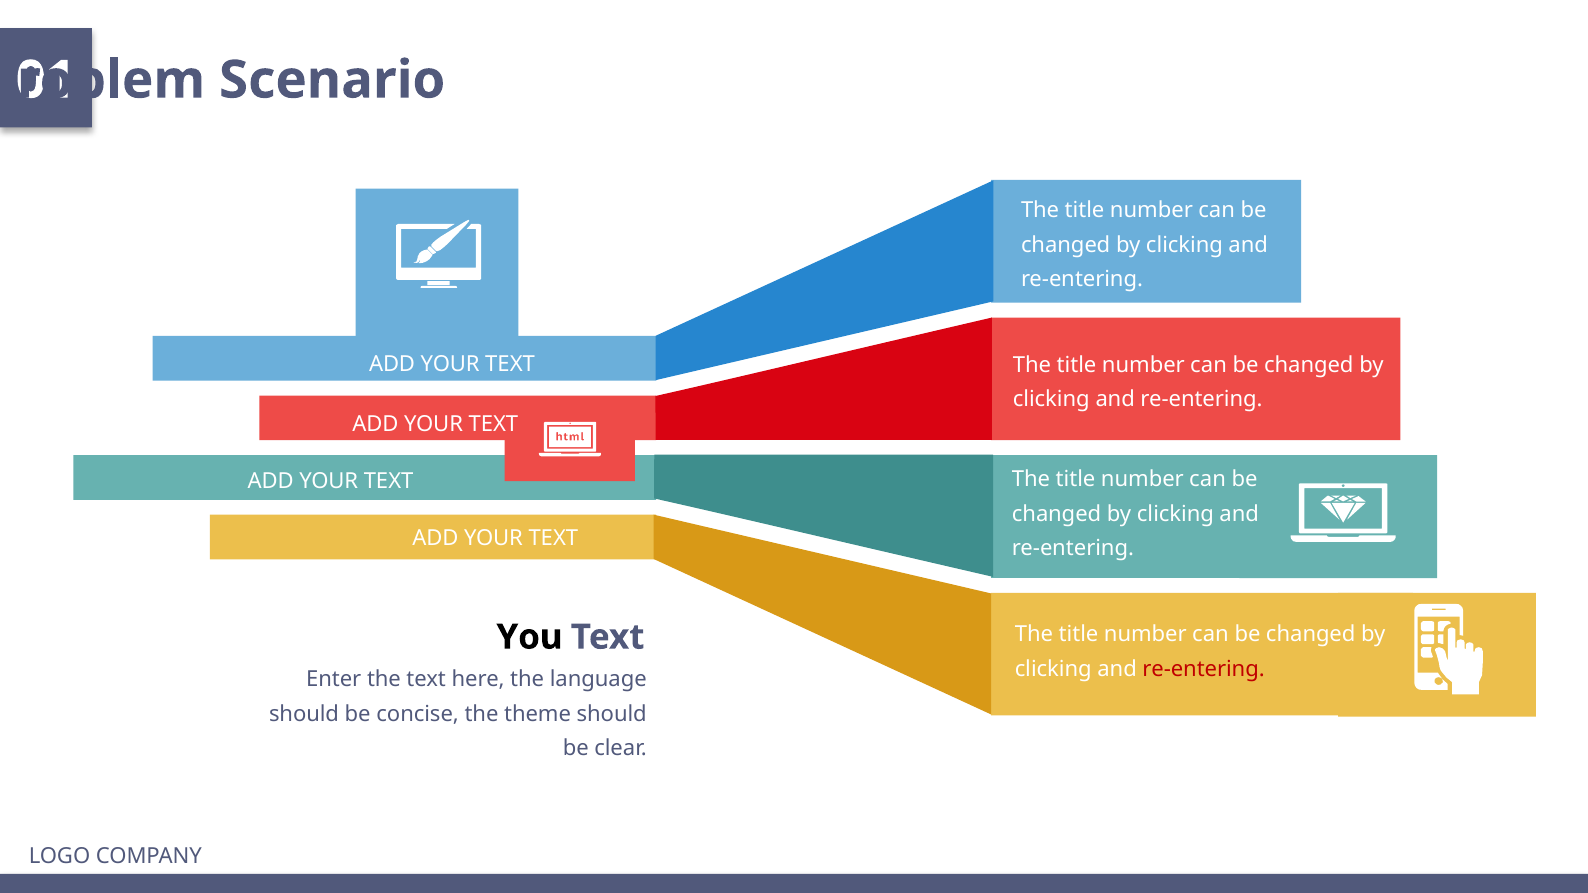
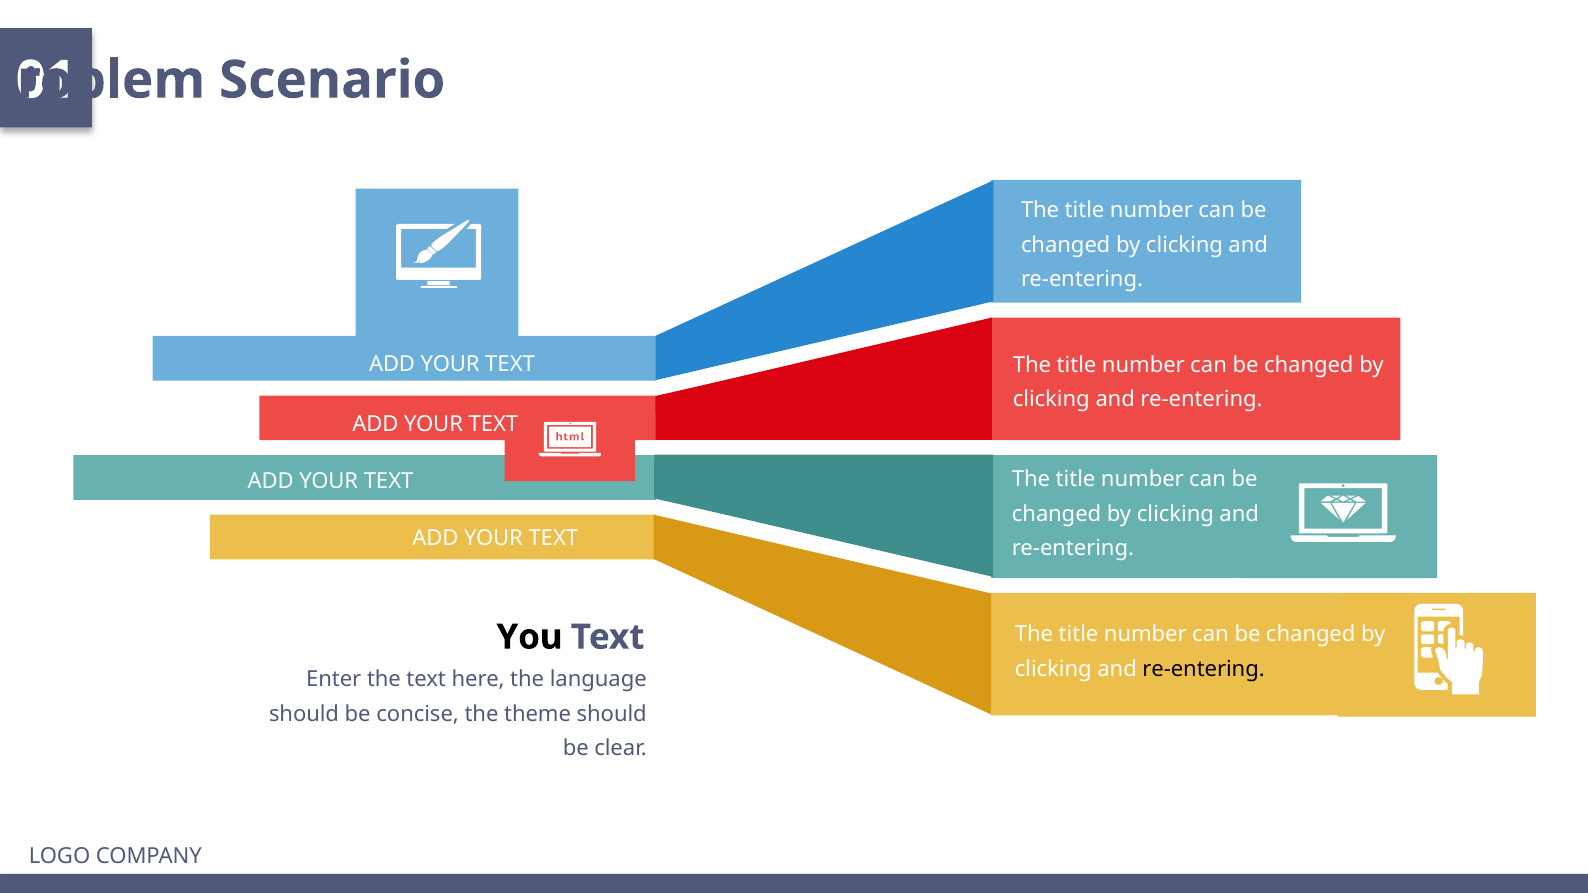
re-entering colour: red -> black (1204, 669)
